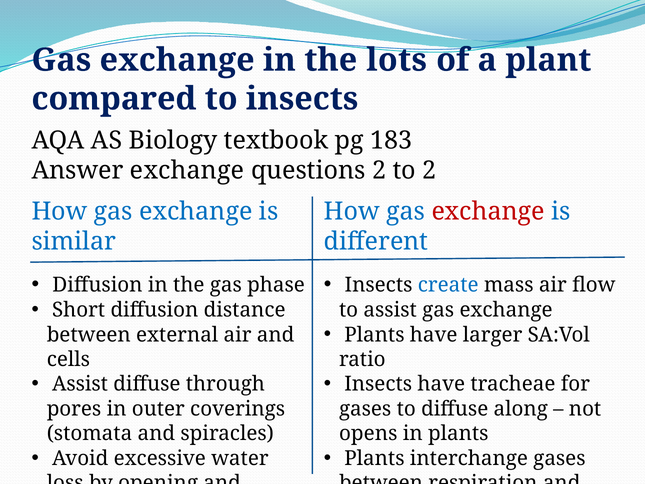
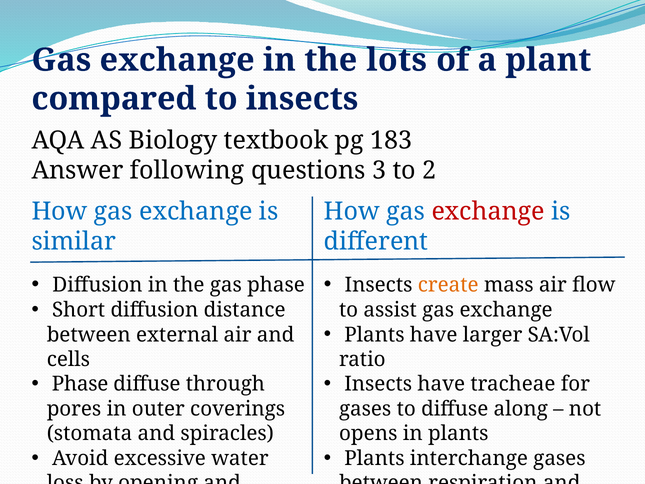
Answer exchange: exchange -> following (187, 171)
questions 2: 2 -> 3 (379, 171)
create colour: blue -> orange (448, 285)
Assist: Assist -> Phase (80, 384)
